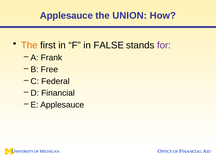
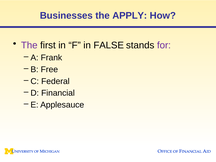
Applesauce: Applesauce -> Businesses (66, 16)
UNION: UNION -> APPLY (130, 16)
The colour: orange -> purple (29, 45)
